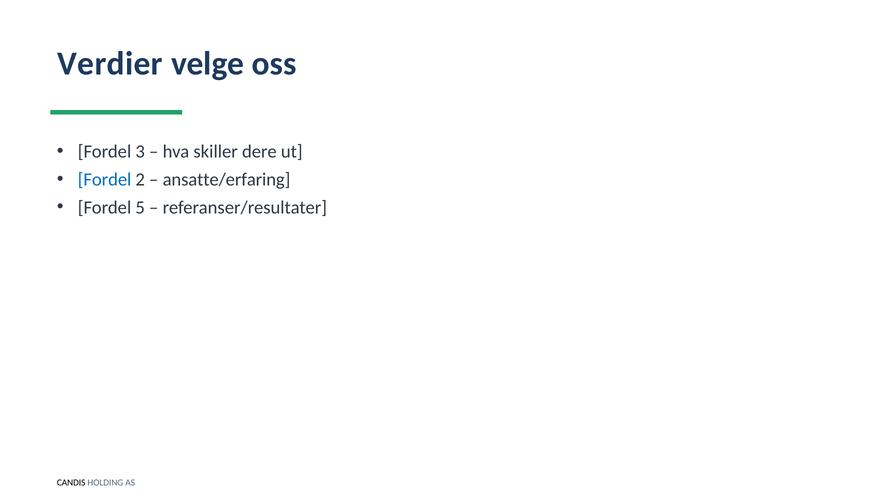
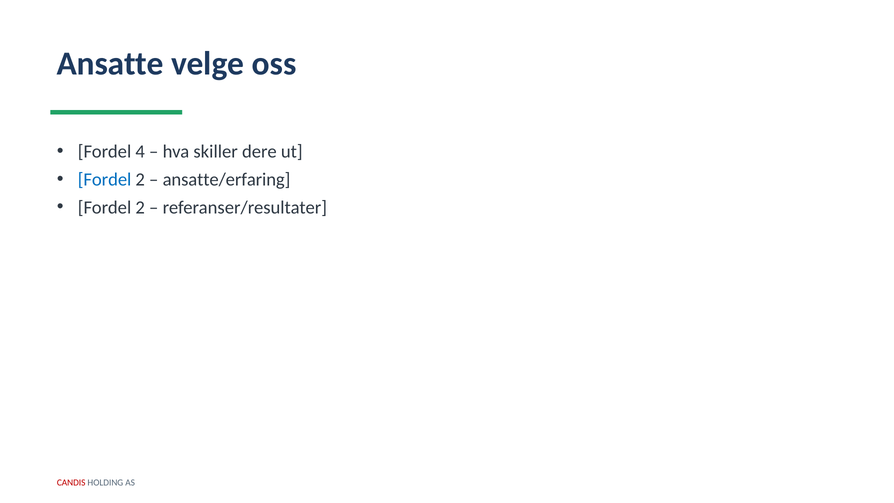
Verdier: Verdier -> Ansatte (110, 64)
3: 3 -> 4 (140, 151)
5: 5 -> 2 (140, 207)
CANDIS colour: black -> red (71, 483)
